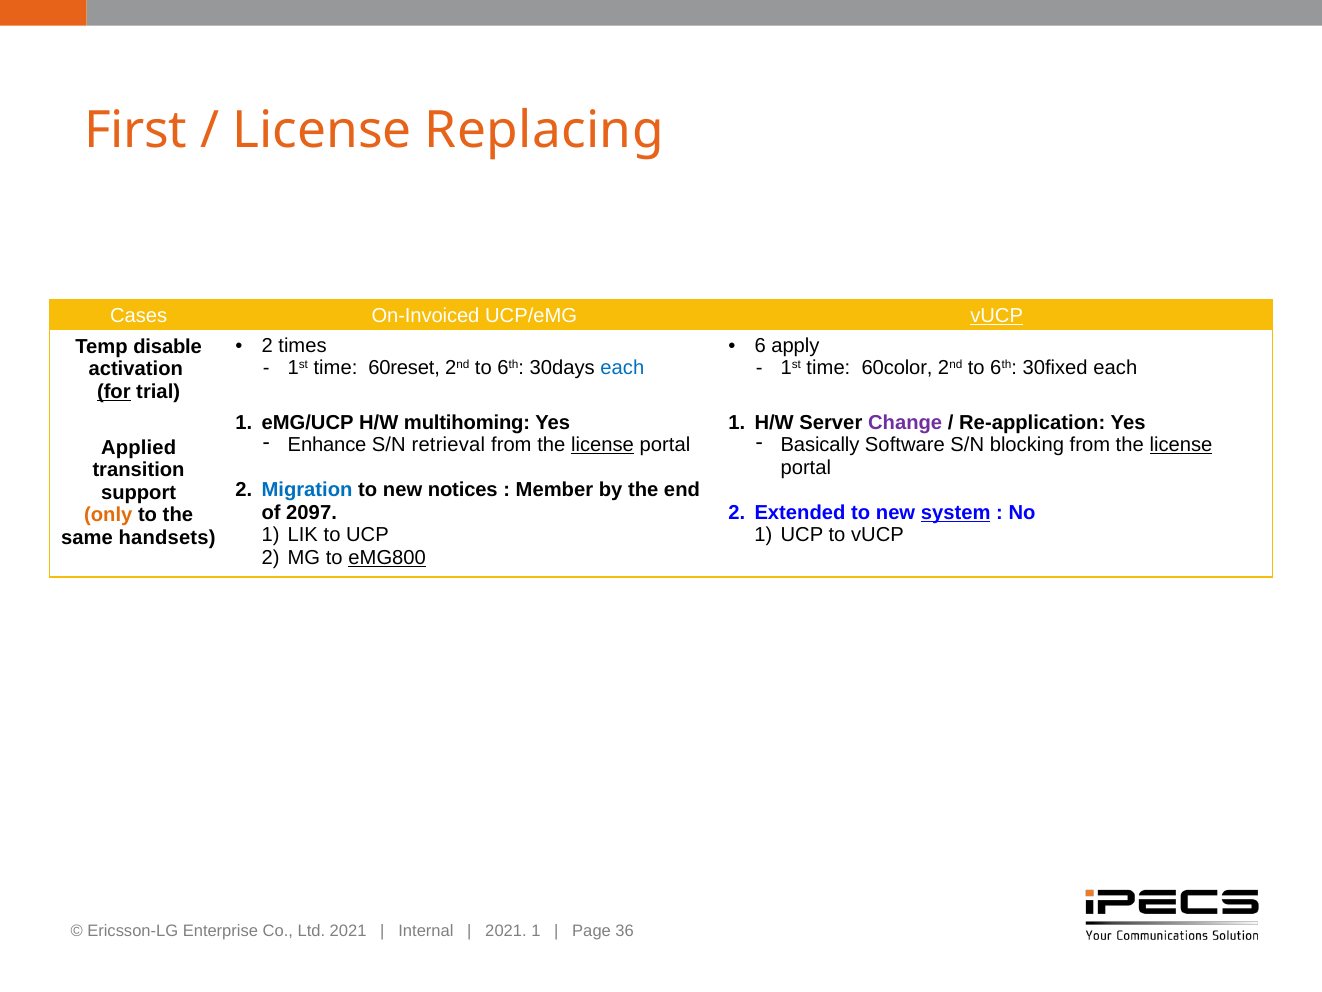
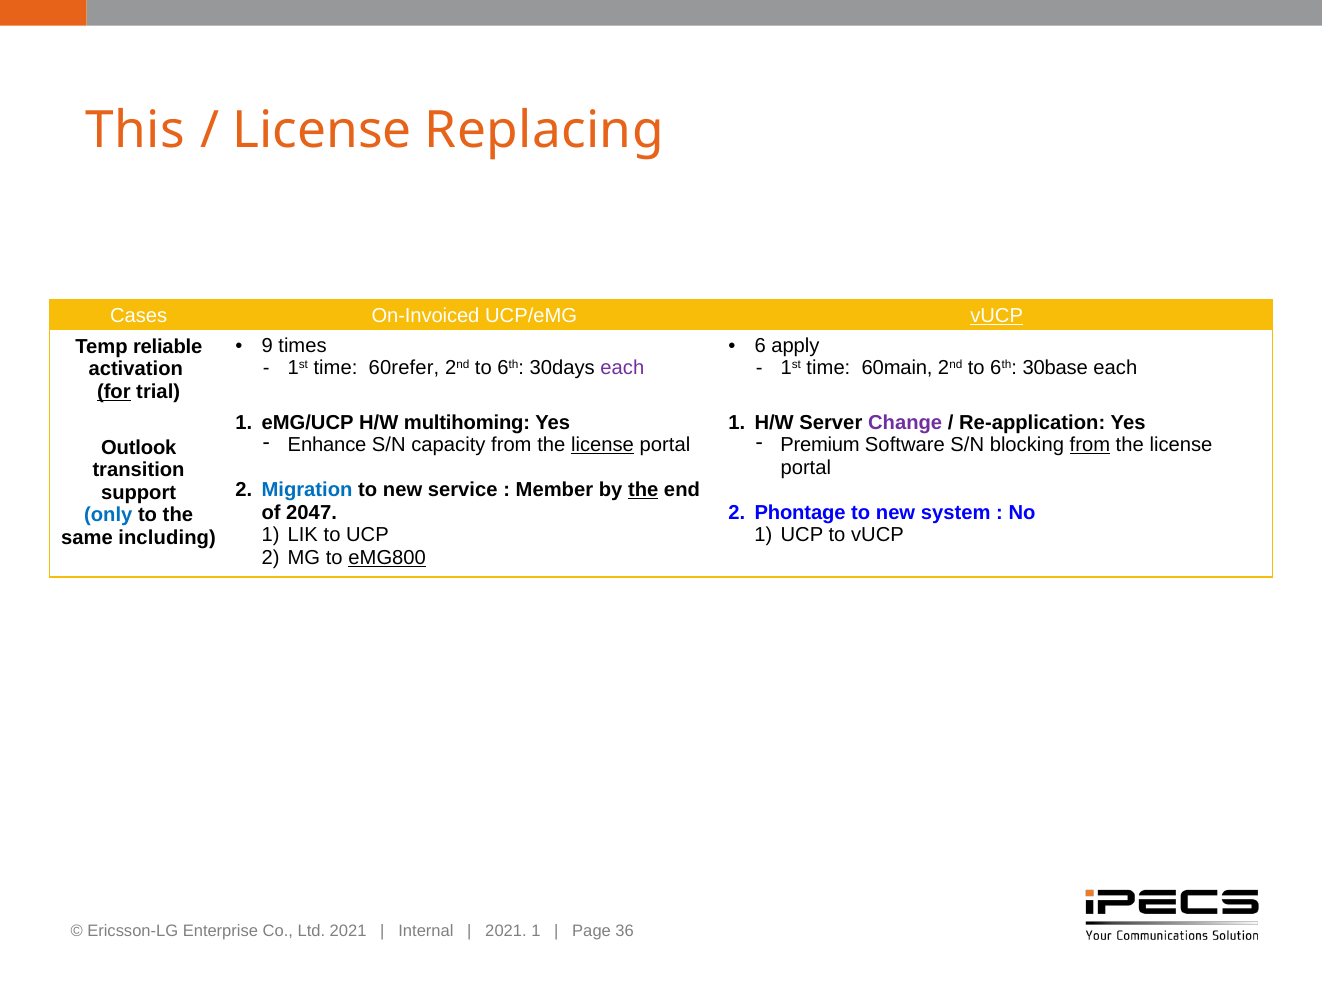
First: First -> This (135, 130)
2: 2 -> 9 (267, 346)
disable: disable -> reliable (168, 347)
60reset: 60reset -> 60refer (404, 368)
each colour: blue -> purple (622, 368)
60color: 60color -> 60main (897, 368)
30fixed: 30fixed -> 30base (1055, 368)
retrieval: retrieval -> capacity (448, 445)
Basically: Basically -> Premium (820, 445)
from underline: none -> present (1090, 445)
license underline: present -> none (1181, 445)
Applied: Applied -> Outlook (139, 447)
notices: notices -> service (463, 490)
the underline: none -> present (643, 490)
2097: 2097 -> 2047 (312, 512)
Extended: Extended -> Phontage (800, 512)
system underline: present -> none (956, 512)
only colour: orange -> blue (108, 515)
handsets: handsets -> including (167, 537)
